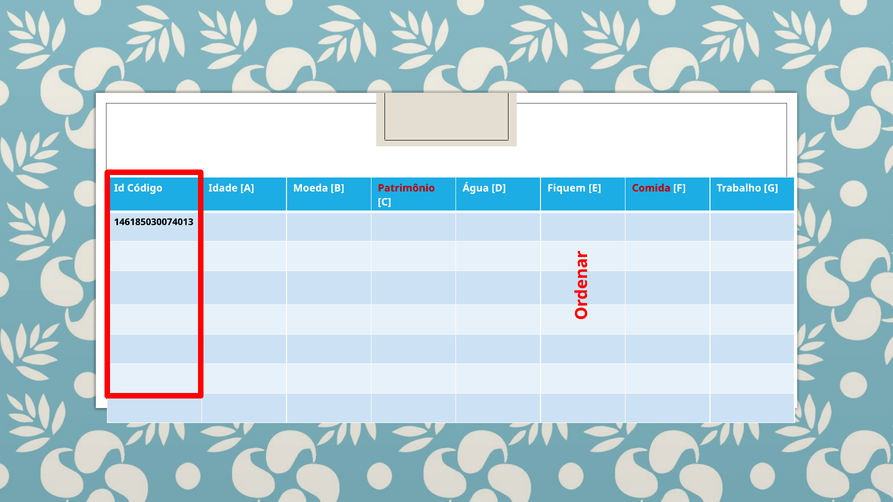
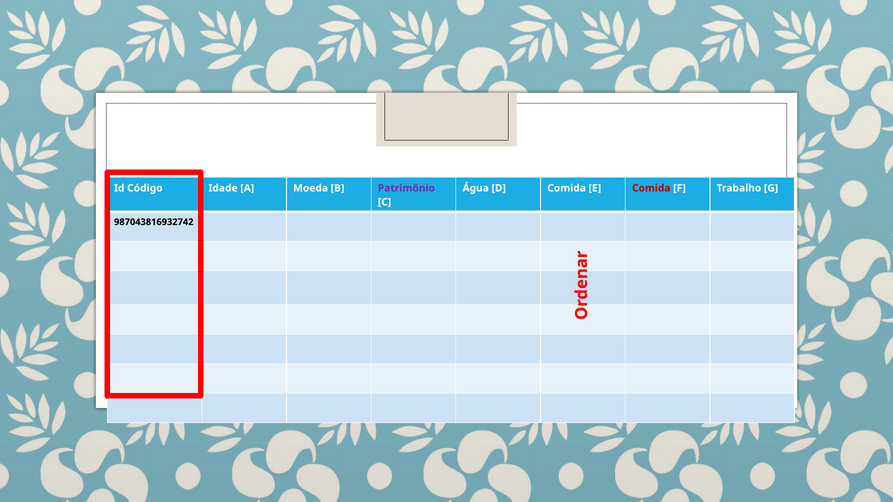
Patrimônio colour: red -> purple (406, 188)
D Fiquem: Fiquem -> Comida (567, 188)
146185030074013: 146185030074013 -> 987043816932742 (154, 222)
